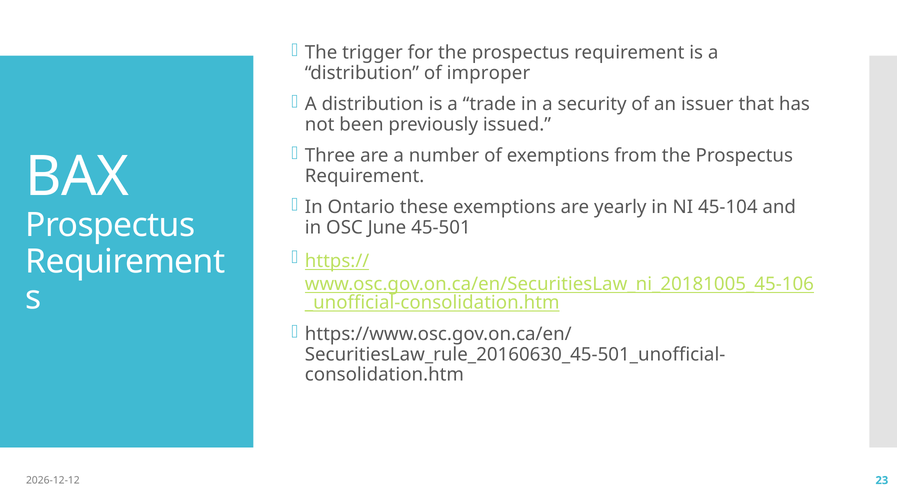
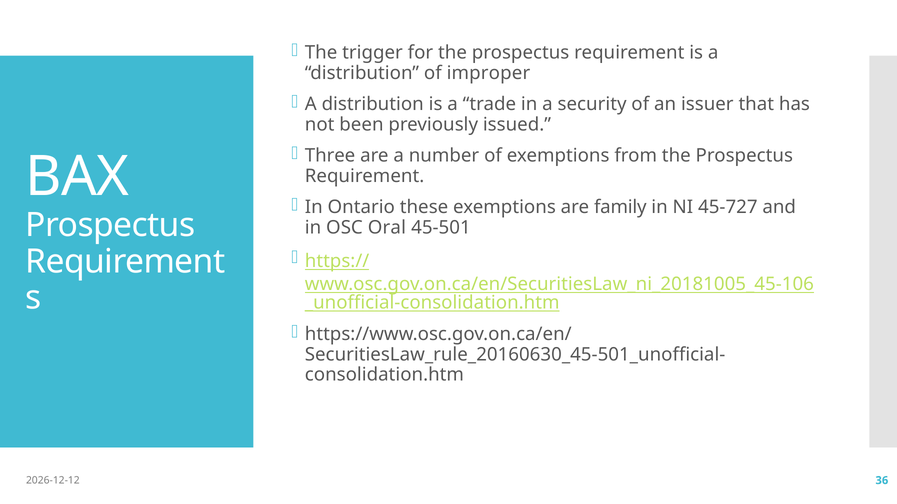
yearly: yearly -> family (620, 207)
45-104: 45-104 -> 45-727 (728, 207)
June: June -> Oral (387, 228)
23: 23 -> 36 (882, 481)
